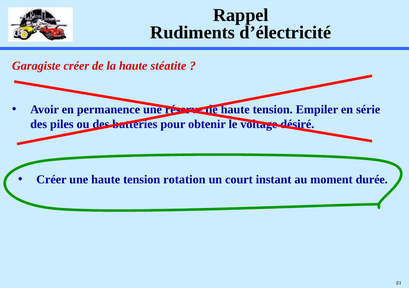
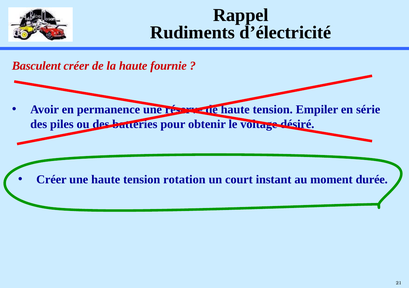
Garagiste: Garagiste -> Basculent (36, 66)
stéatite: stéatite -> fournie (169, 66)
